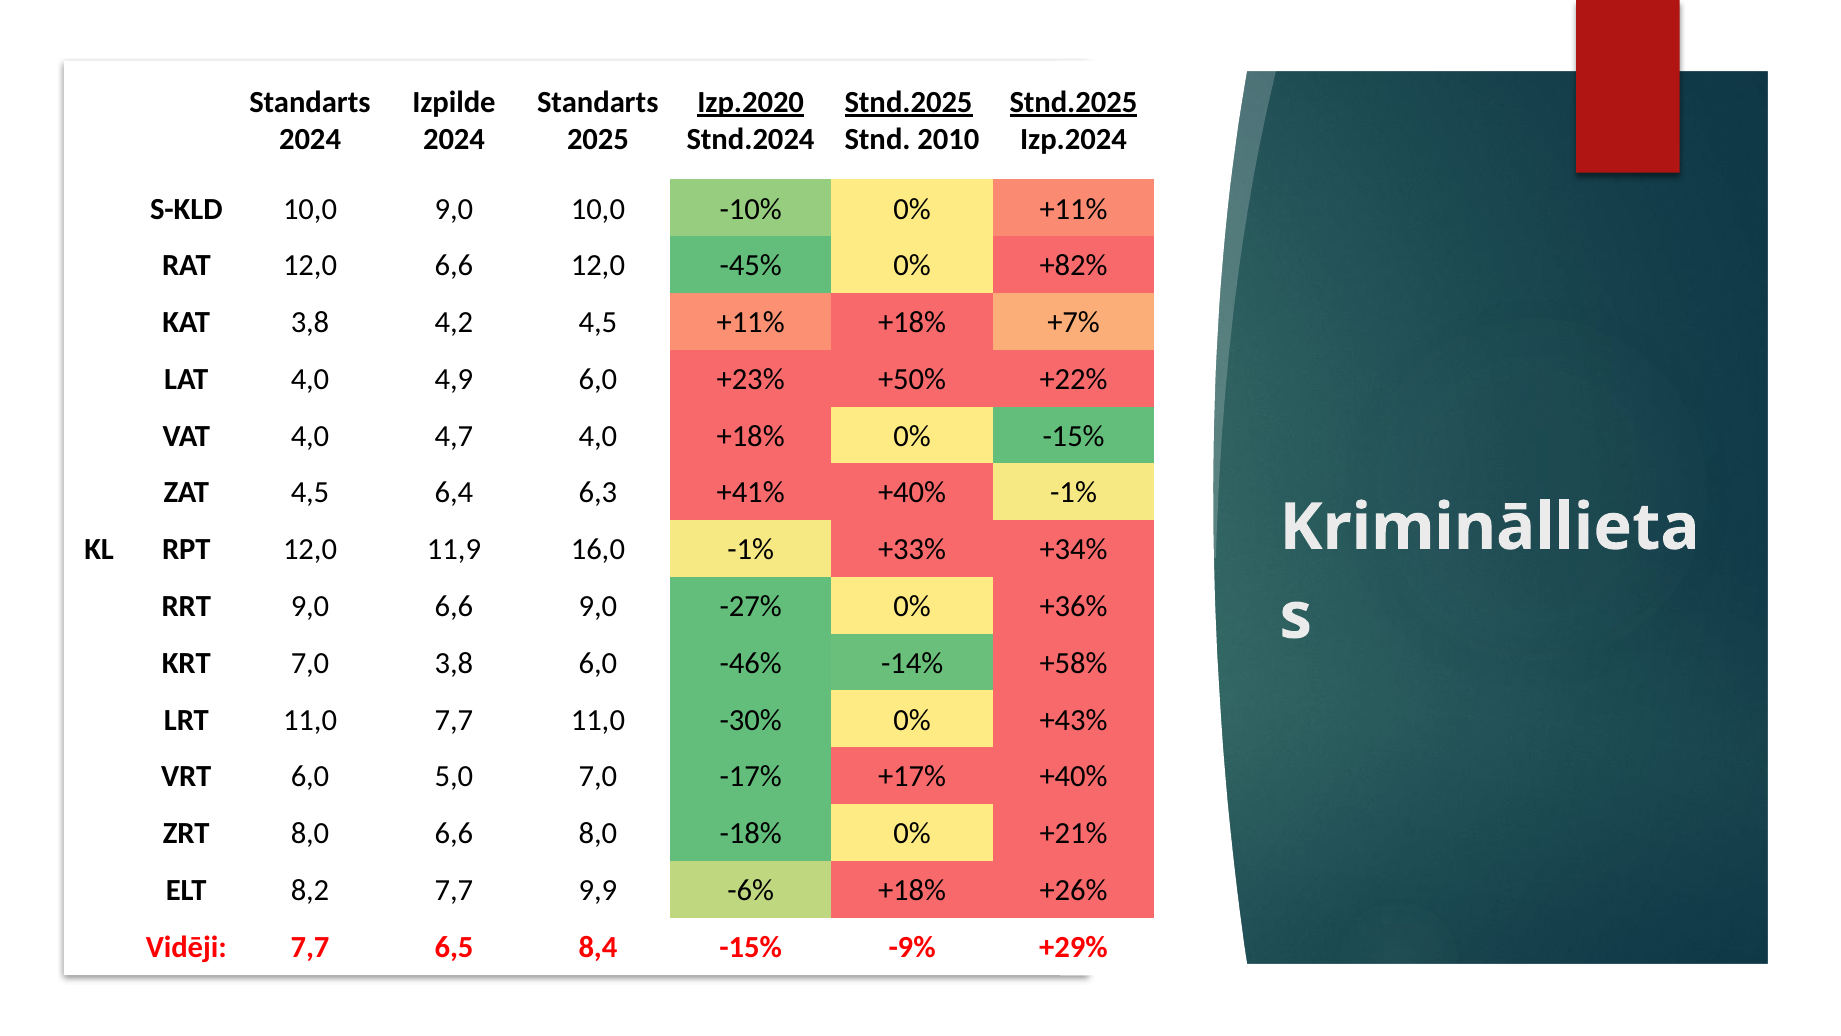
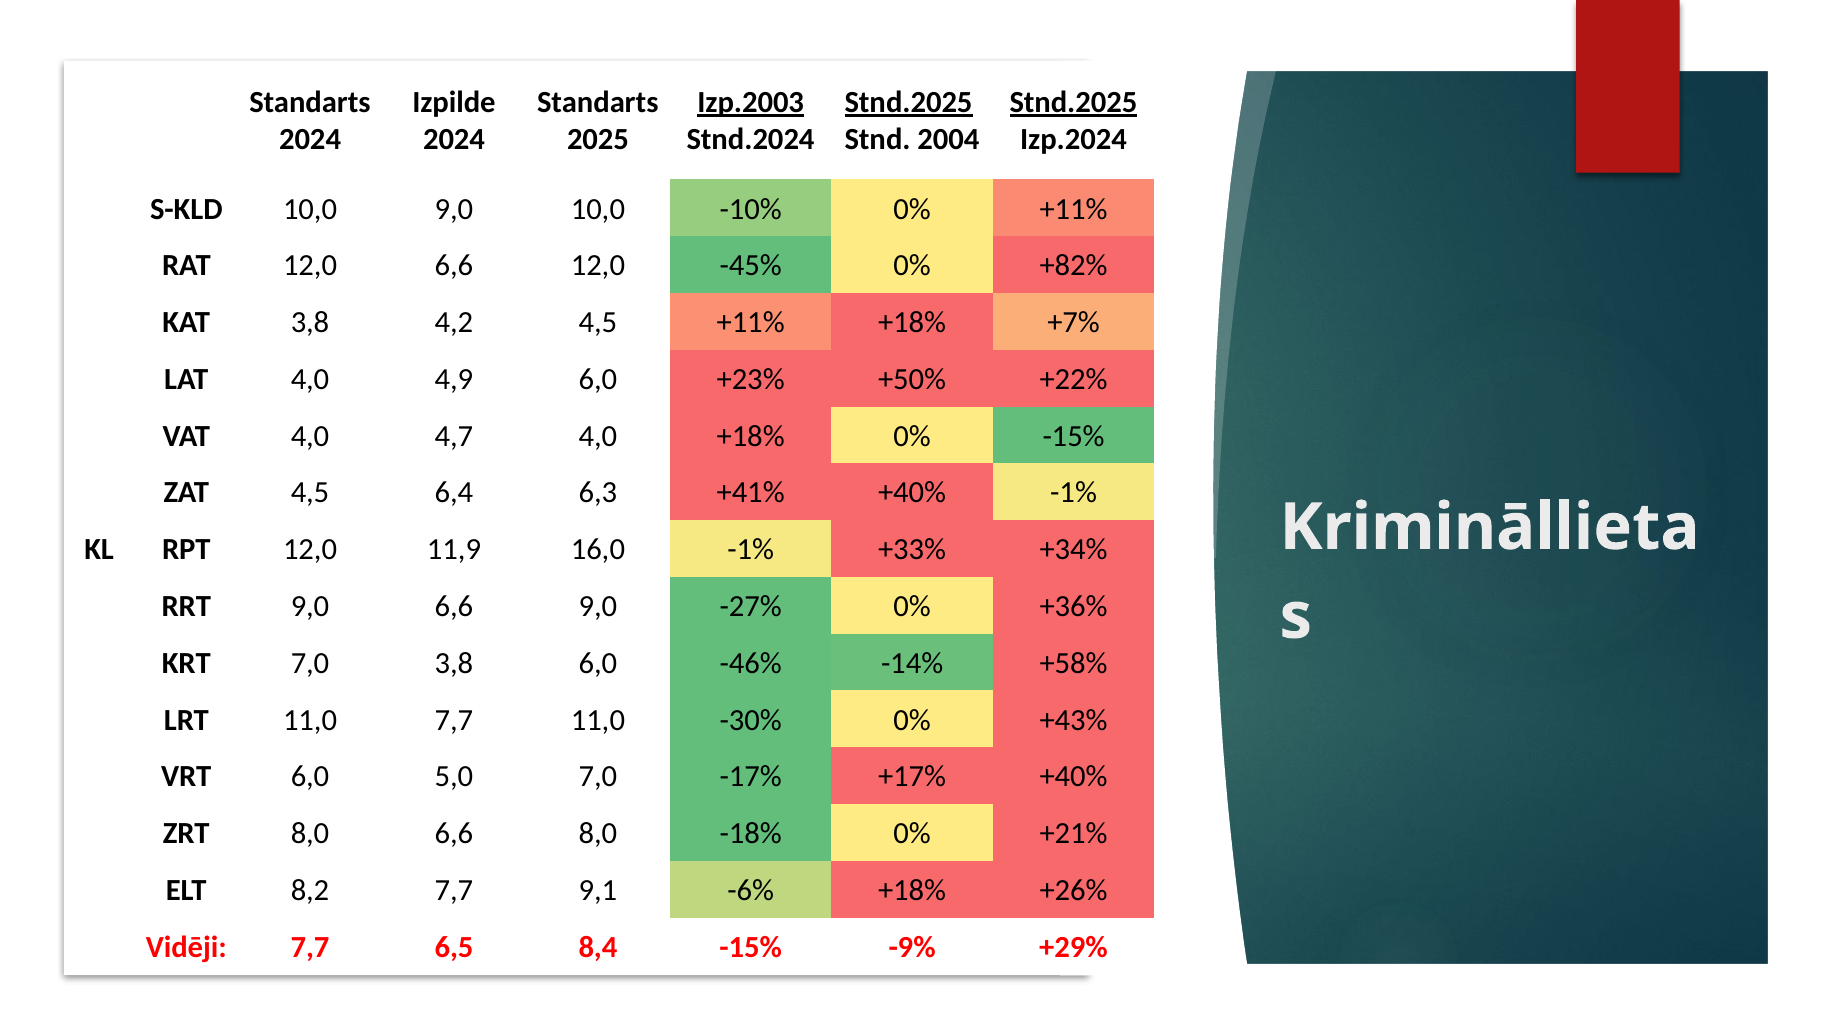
Izp.2020: Izp.2020 -> Izp.2003 (751, 102)
2010: 2010 -> 2004 (948, 140)
9,9: 9,9 -> 9,1 (598, 890)
